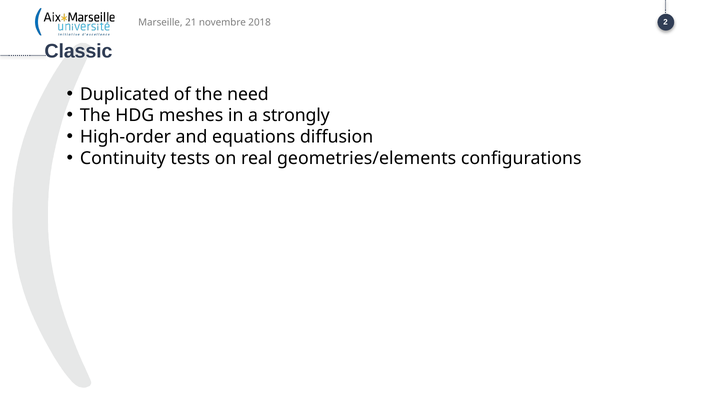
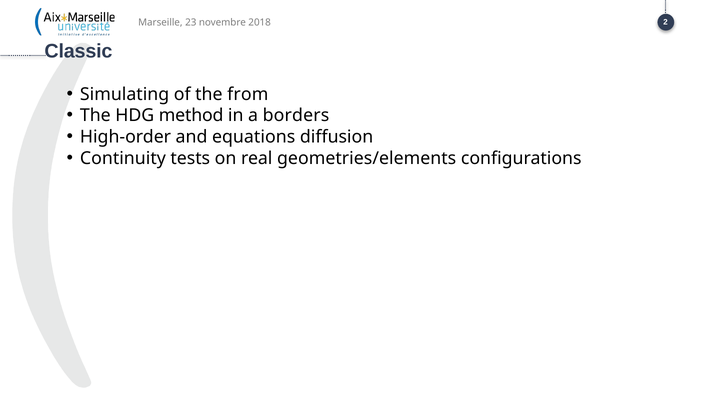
21: 21 -> 23 (191, 22)
Duplicated: Duplicated -> Simulating (125, 94)
need: need -> from (248, 94)
meshes: meshes -> method (191, 116)
strongly: strongly -> borders (296, 116)
